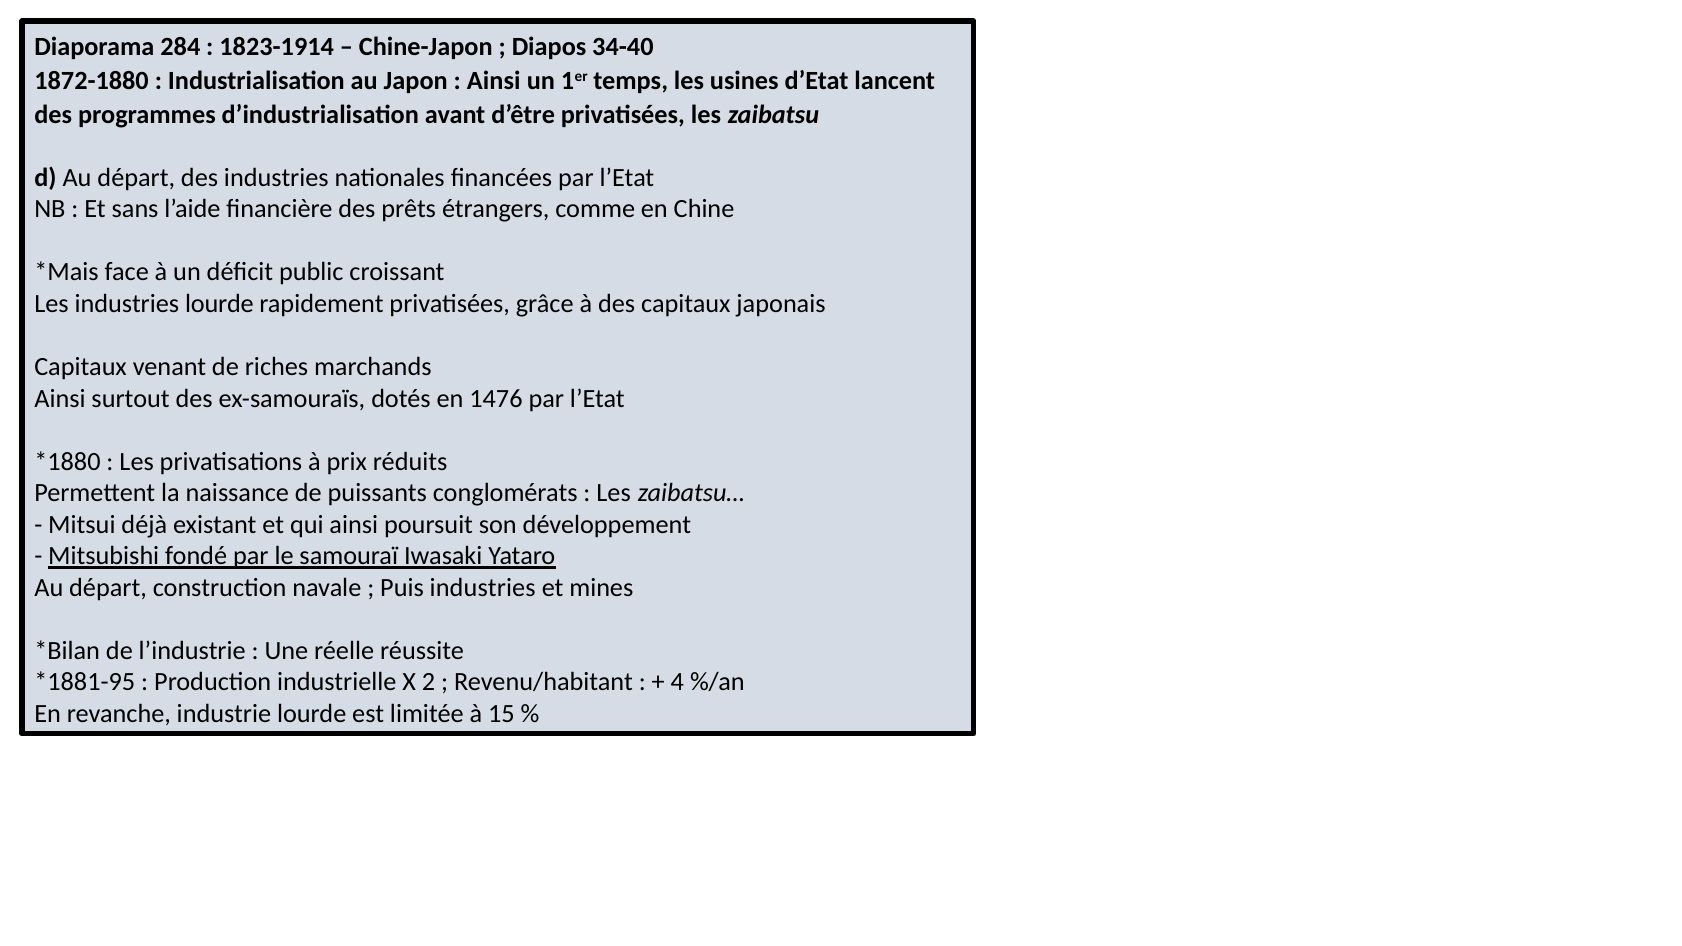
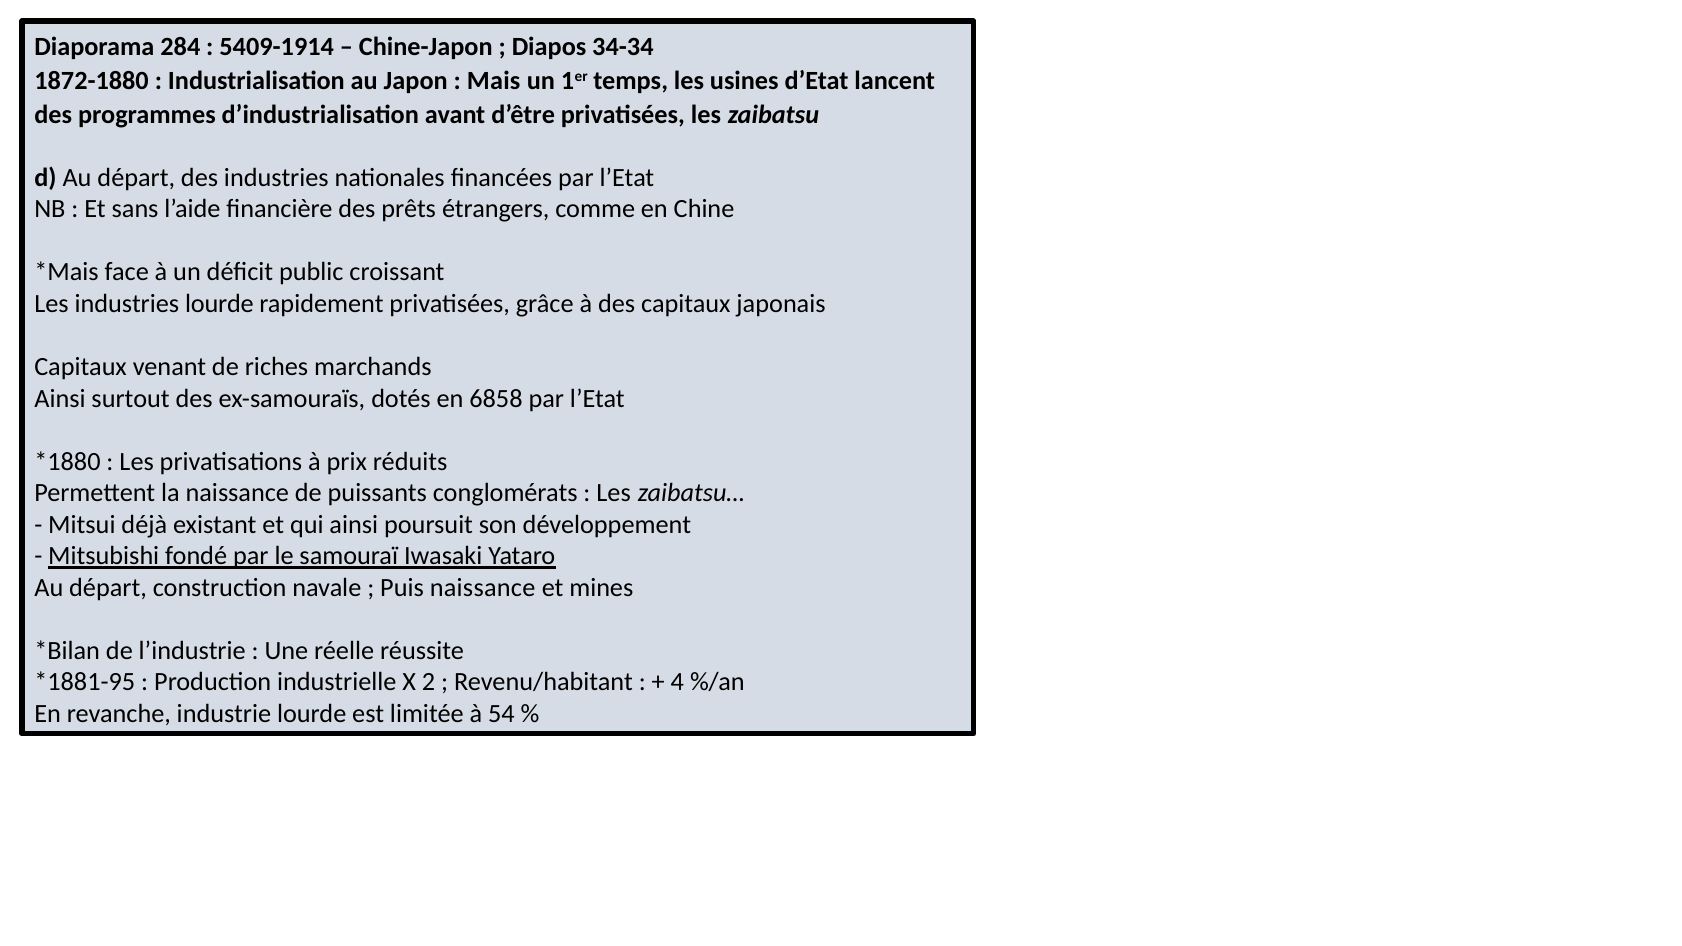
1823-1914: 1823-1914 -> 5409-1914 (277, 47)
34-40: 34-40 -> 34-34 (623, 47)
Ainsi: Ainsi -> Mais (494, 81)
1476: 1476 -> 6858 (496, 398)
Puis industries: industries -> naissance (483, 588)
15: 15 -> 54 (501, 714)
